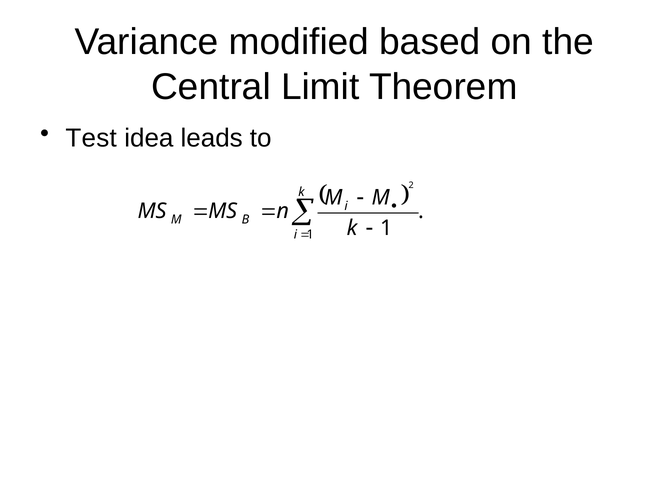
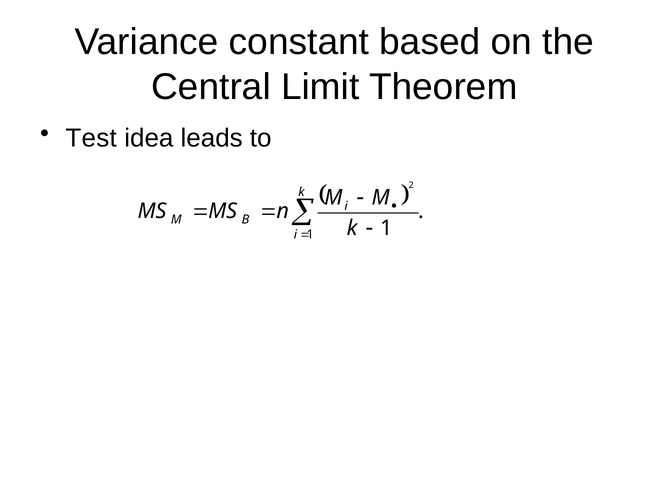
modified: modified -> constant (299, 42)
